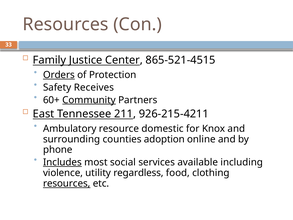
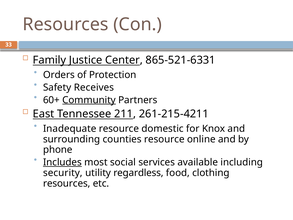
865-521-4515: 865-521-4515 -> 865-521-6331 (181, 60)
Orders underline: present -> none (59, 75)
926-215-4211: 926-215-4211 -> 261-215-4211 (174, 114)
Ambulatory: Ambulatory -> Inadequate (70, 128)
counties adoption: adoption -> resource (164, 139)
violence: violence -> security (63, 173)
resources underline: present -> none (67, 183)
